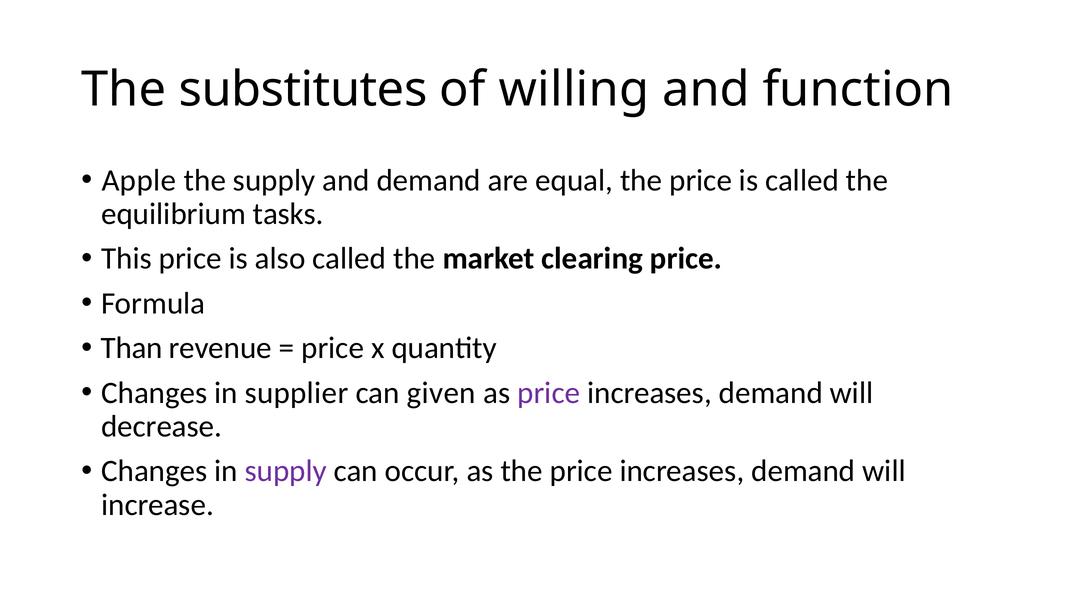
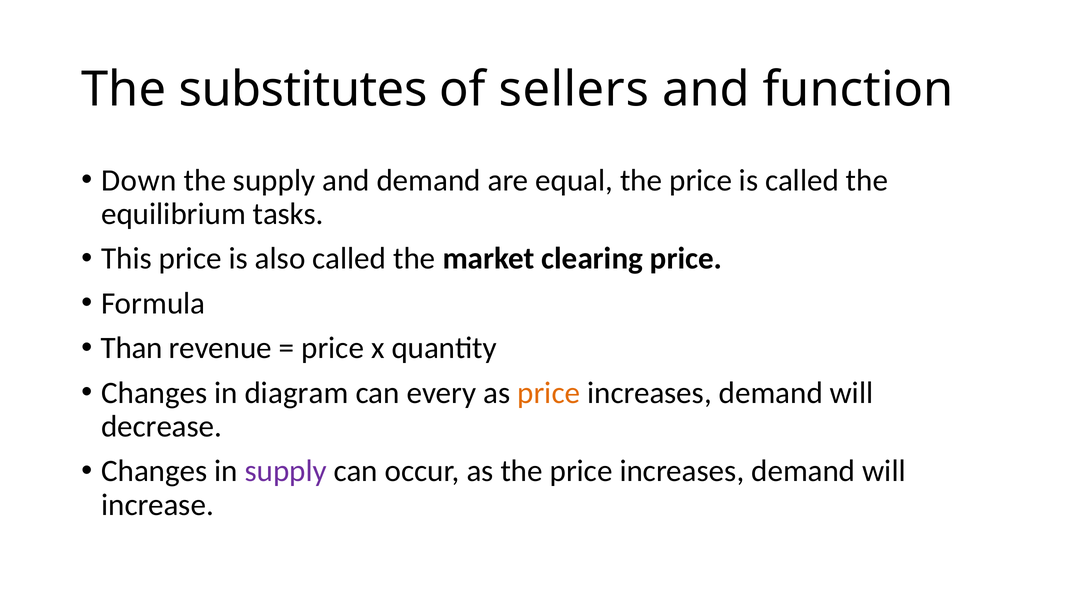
willing: willing -> sellers (574, 90)
Apple: Apple -> Down (139, 180)
supplier: supplier -> diagram (297, 393)
given: given -> every (441, 393)
price colour: purple -> orange (549, 393)
